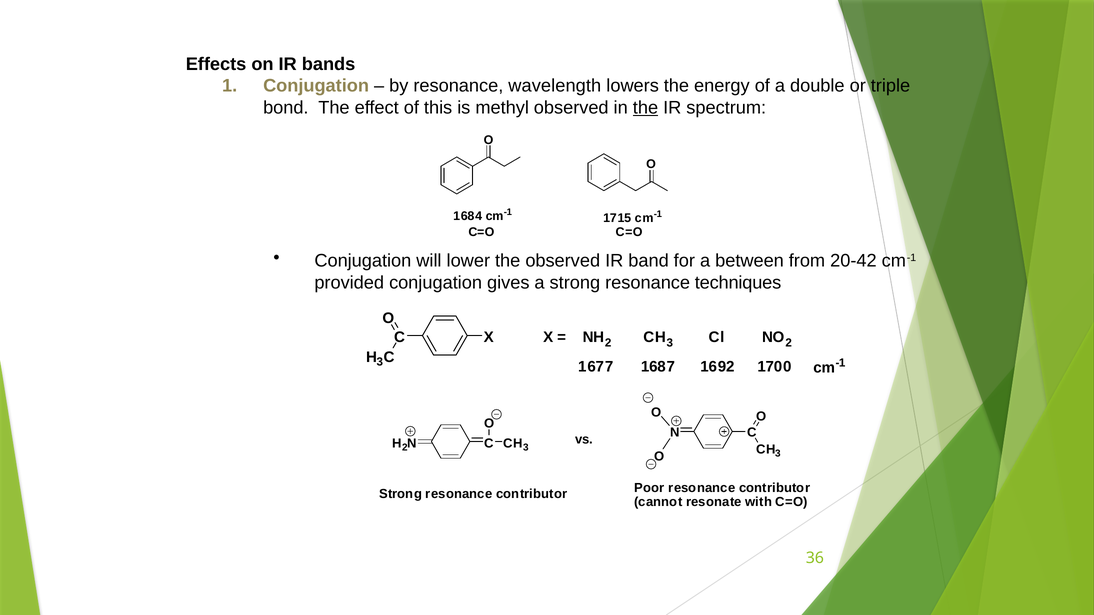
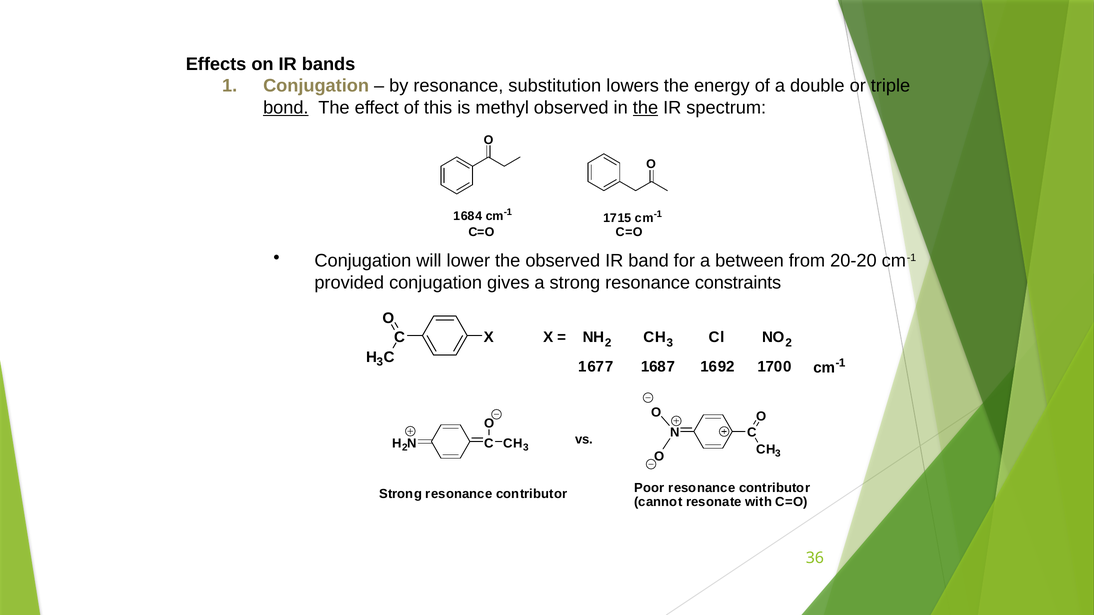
wavelength: wavelength -> substitution (555, 86)
bond underline: none -> present (286, 108)
20-42: 20-42 -> 20-20 (853, 261)
techniques: techniques -> constraints (738, 283)
